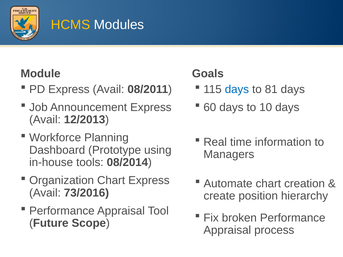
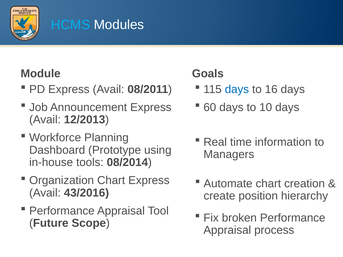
HCMS colour: yellow -> light blue (71, 25)
81: 81 -> 16 (271, 89)
73/2016: 73/2016 -> 43/2016 (86, 193)
